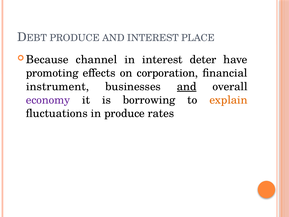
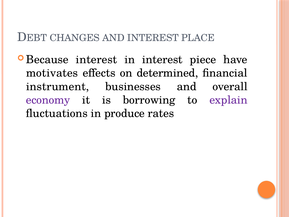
PRODUCE: PRODUCE -> CHANGES (75, 38)
channel: channel -> interest (96, 60)
deter: deter -> piece (203, 60)
promoting: promoting -> motivates (52, 73)
corporation: corporation -> determined (167, 73)
and underline: present -> none (187, 86)
explain colour: orange -> purple (228, 100)
